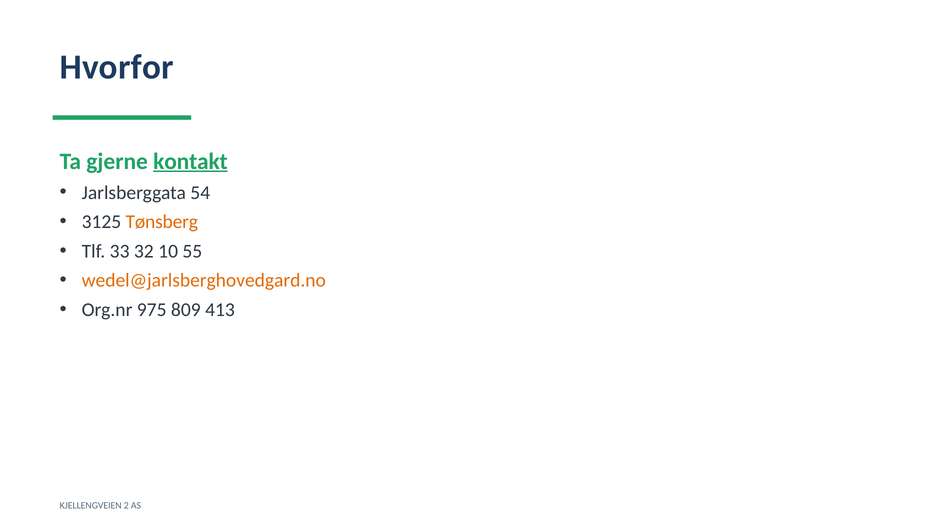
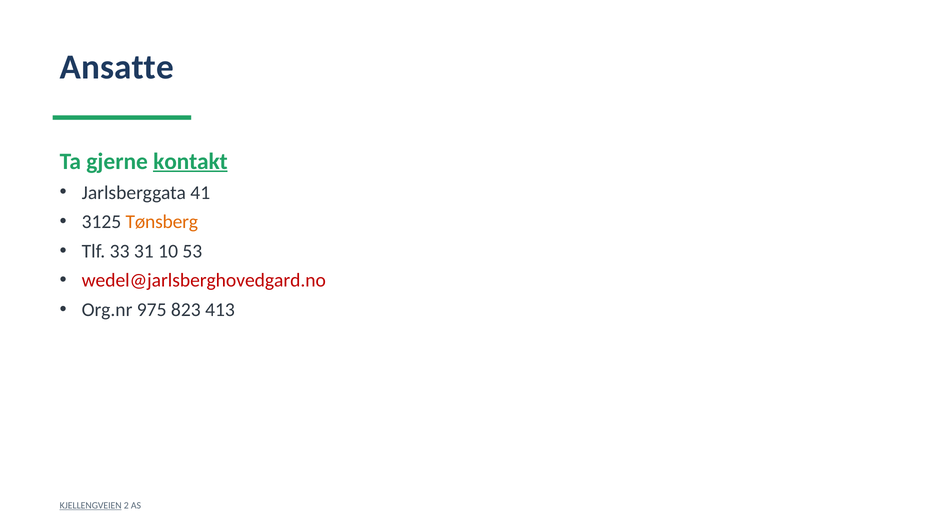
Hvorfor: Hvorfor -> Ansatte (117, 67)
54: 54 -> 41 (200, 193)
32: 32 -> 31 (144, 252)
55: 55 -> 53 (192, 252)
wedel@jarlsberghovedgard.no colour: orange -> red (204, 281)
809: 809 -> 823 (186, 310)
KJELLENGVEIEN underline: none -> present (91, 506)
